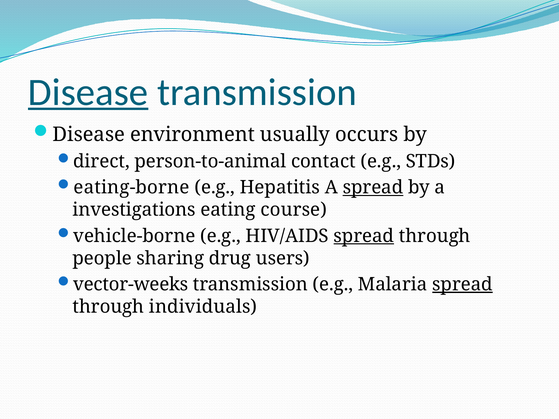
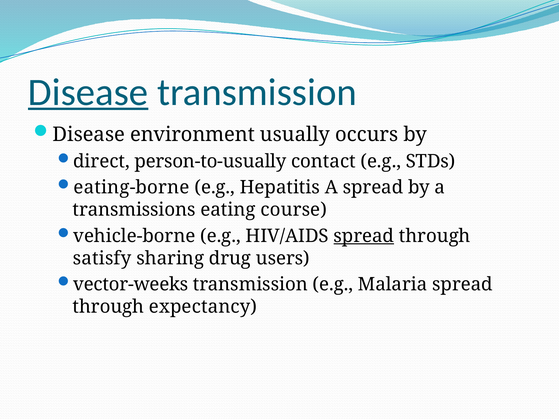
person-to-animal: person-to-animal -> person-to-usually (210, 161)
spread underline: present -> none (373, 188)
investigations: investigations -> transmissions (134, 210)
people: people -> satisfy (102, 258)
spread underline: present -> none (462, 284)
individuals: individuals -> expectancy (203, 307)
